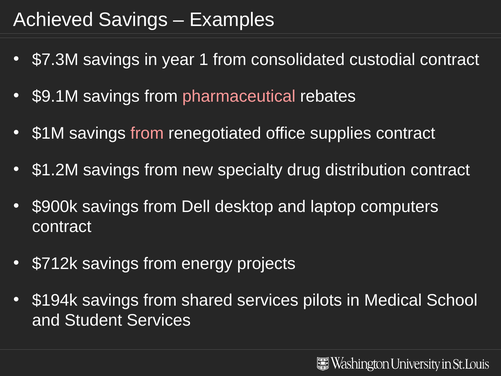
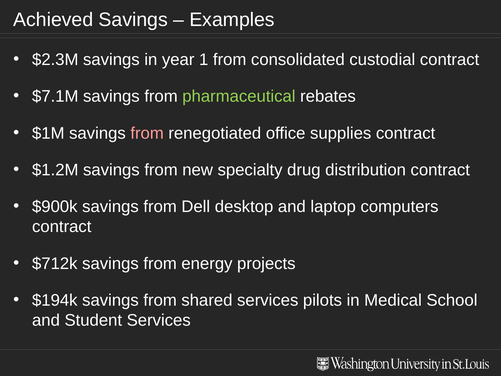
$7.3M: $7.3M -> $2.3M (55, 60)
$9.1M: $9.1M -> $7.1M (55, 96)
pharmaceutical colour: pink -> light green (239, 96)
